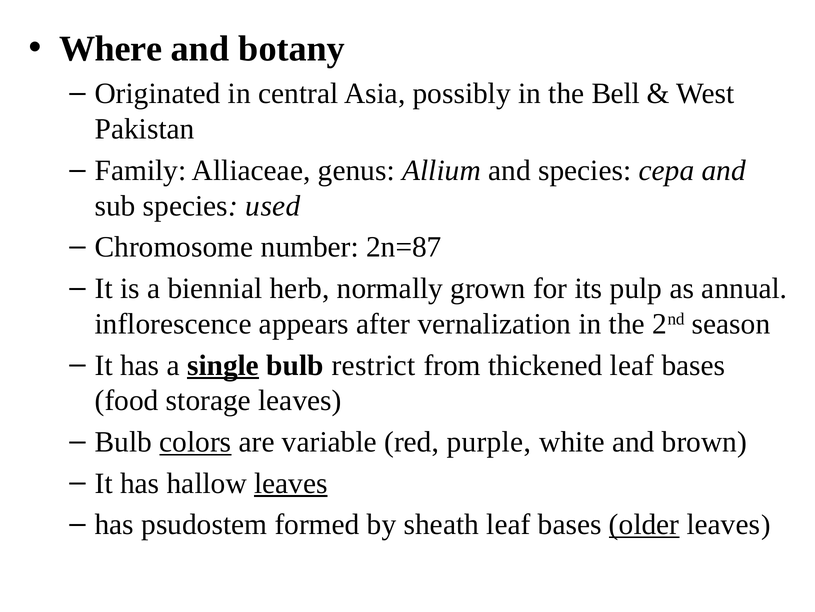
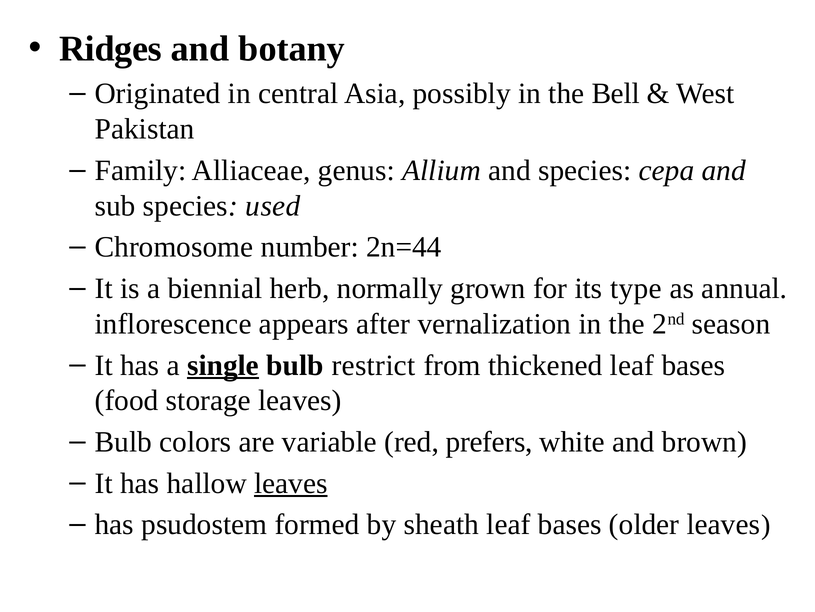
Where: Where -> Ridges (111, 49)
2n=87: 2n=87 -> 2n=44 (404, 247)
pulp: pulp -> type (636, 288)
colors underline: present -> none (195, 441)
purple: purple -> prefers (489, 441)
older underline: present -> none (644, 524)
